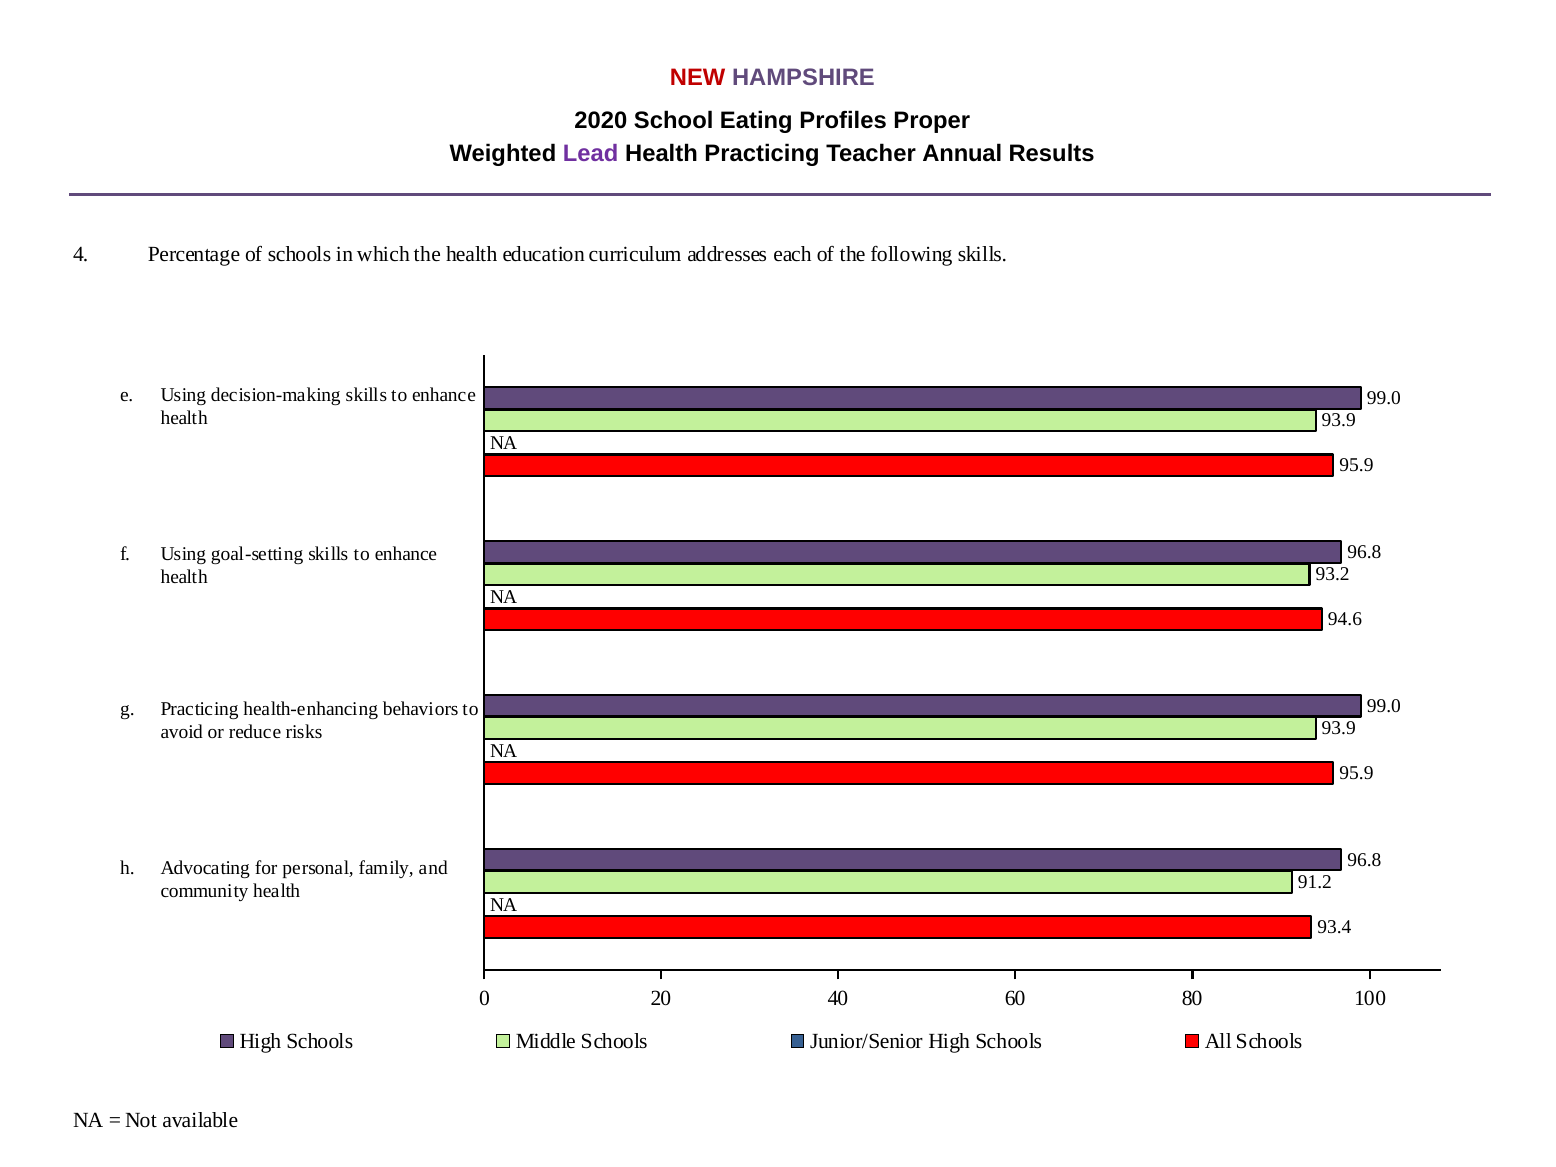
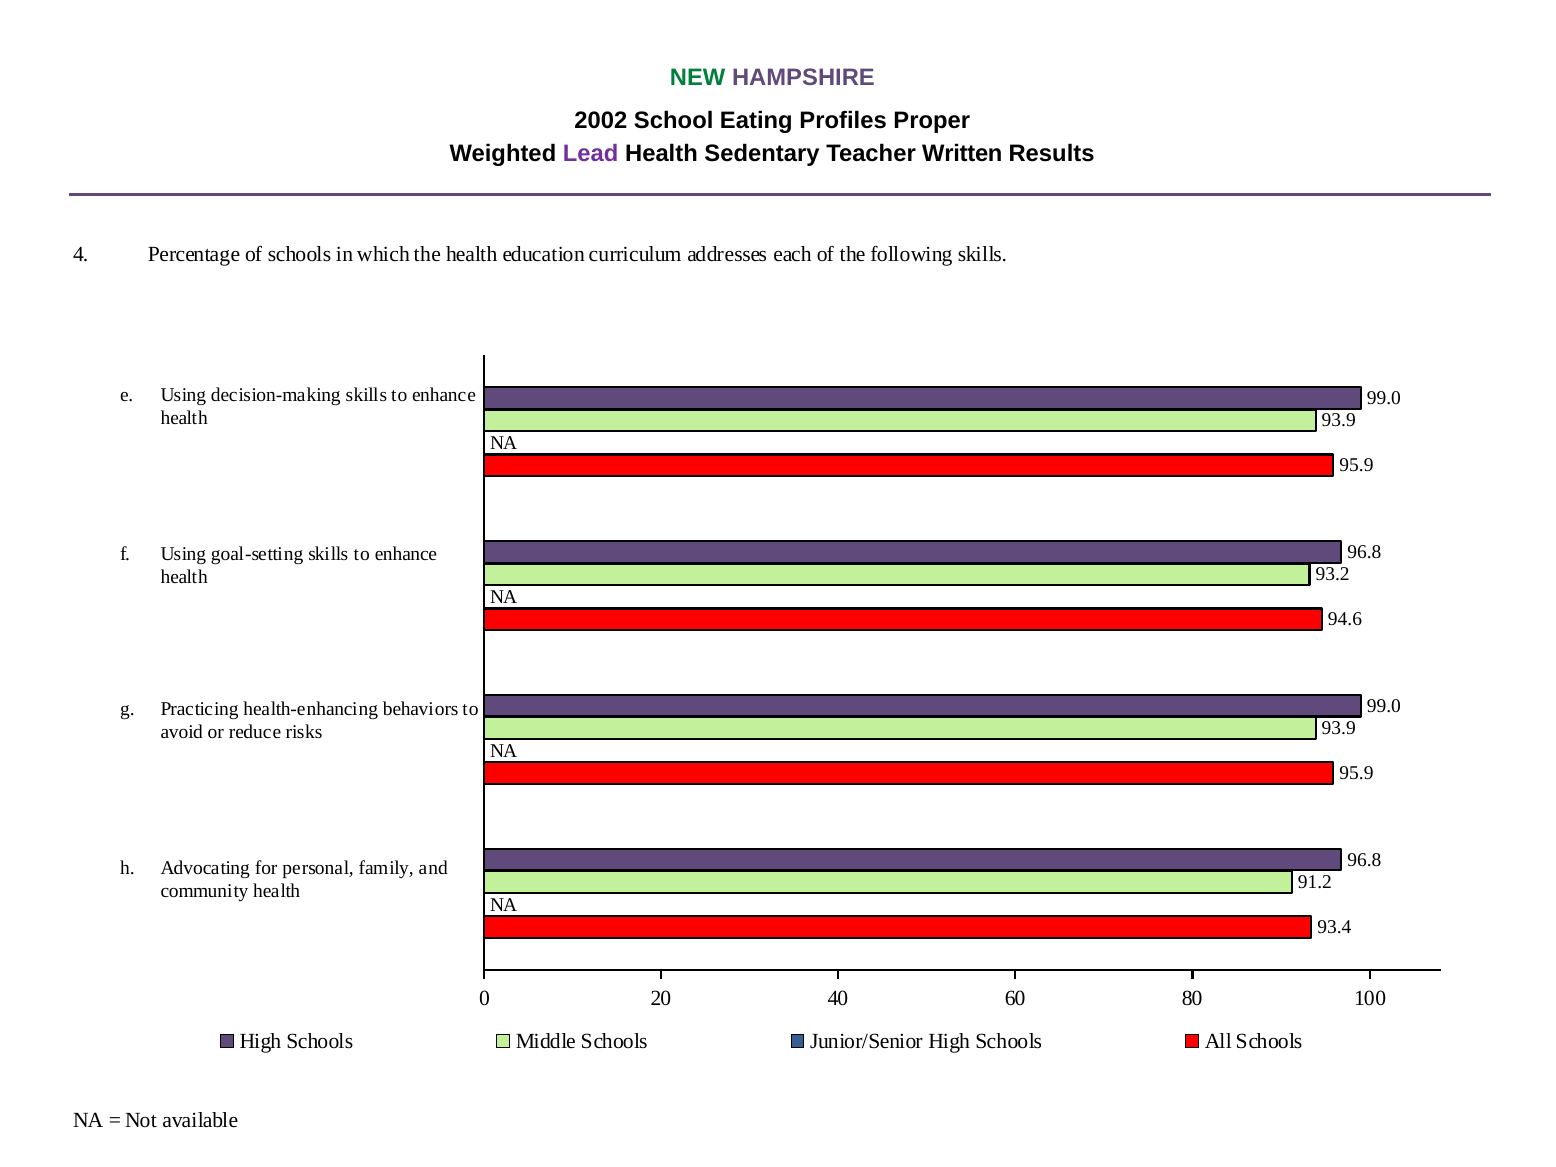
NEW colour: red -> green (698, 78)
2020: 2020 -> 2002 (601, 121)
Health Practicing: Practicing -> Sedentary (762, 153)
Annual: Annual -> Written (962, 153)
